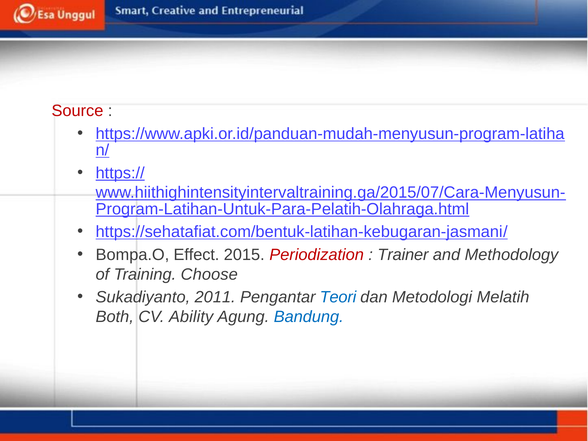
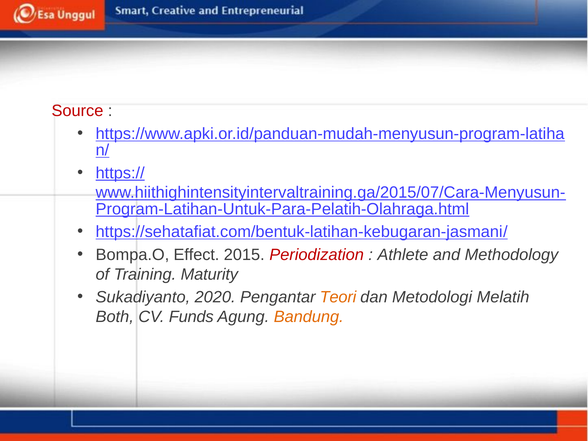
Trainer: Trainer -> Athlete (403, 255)
Choose: Choose -> Maturity (209, 274)
2011: 2011 -> 2020 (215, 297)
Teori colour: blue -> orange (338, 297)
Ability: Ability -> Funds (191, 317)
Bandung colour: blue -> orange (309, 317)
